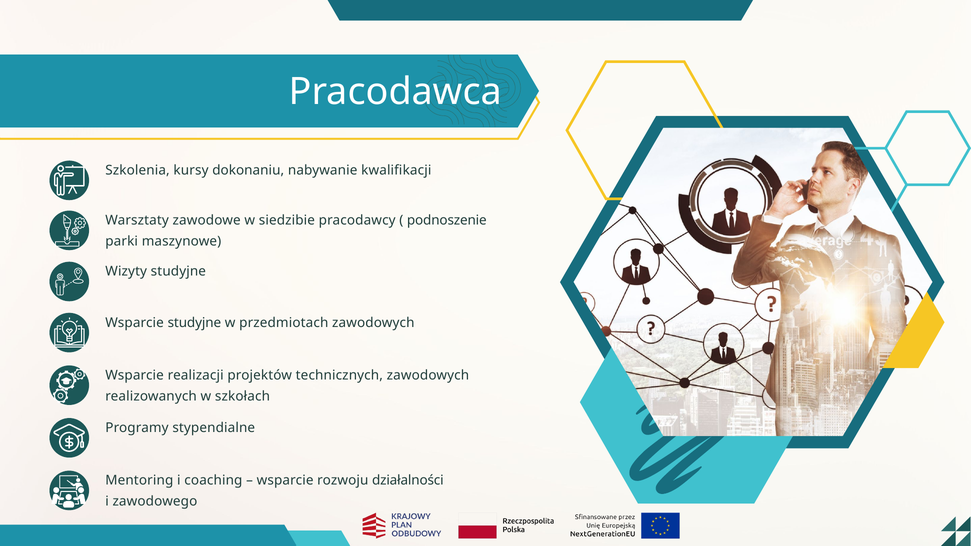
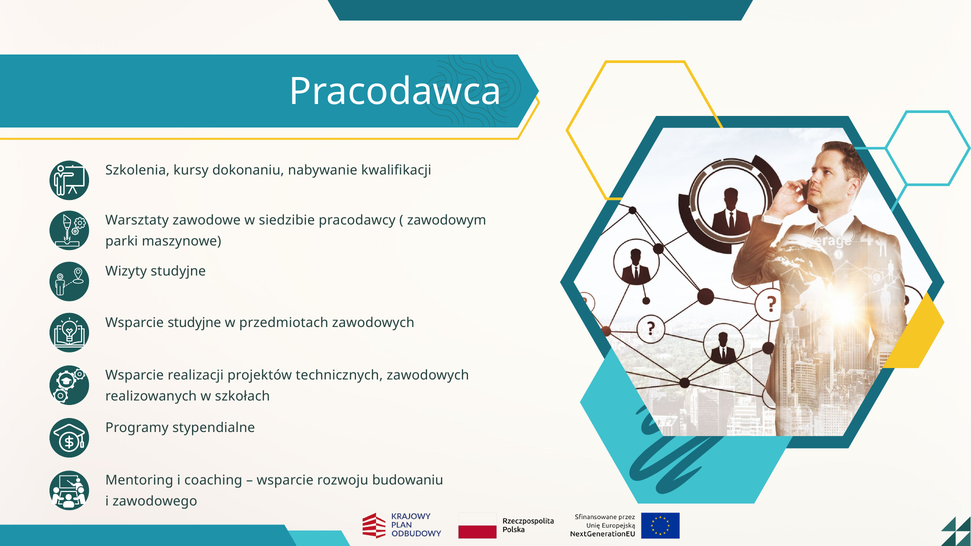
podnoszenie: podnoszenie -> zawodowym (447, 221)
działalności: działalności -> budowaniu (408, 481)
